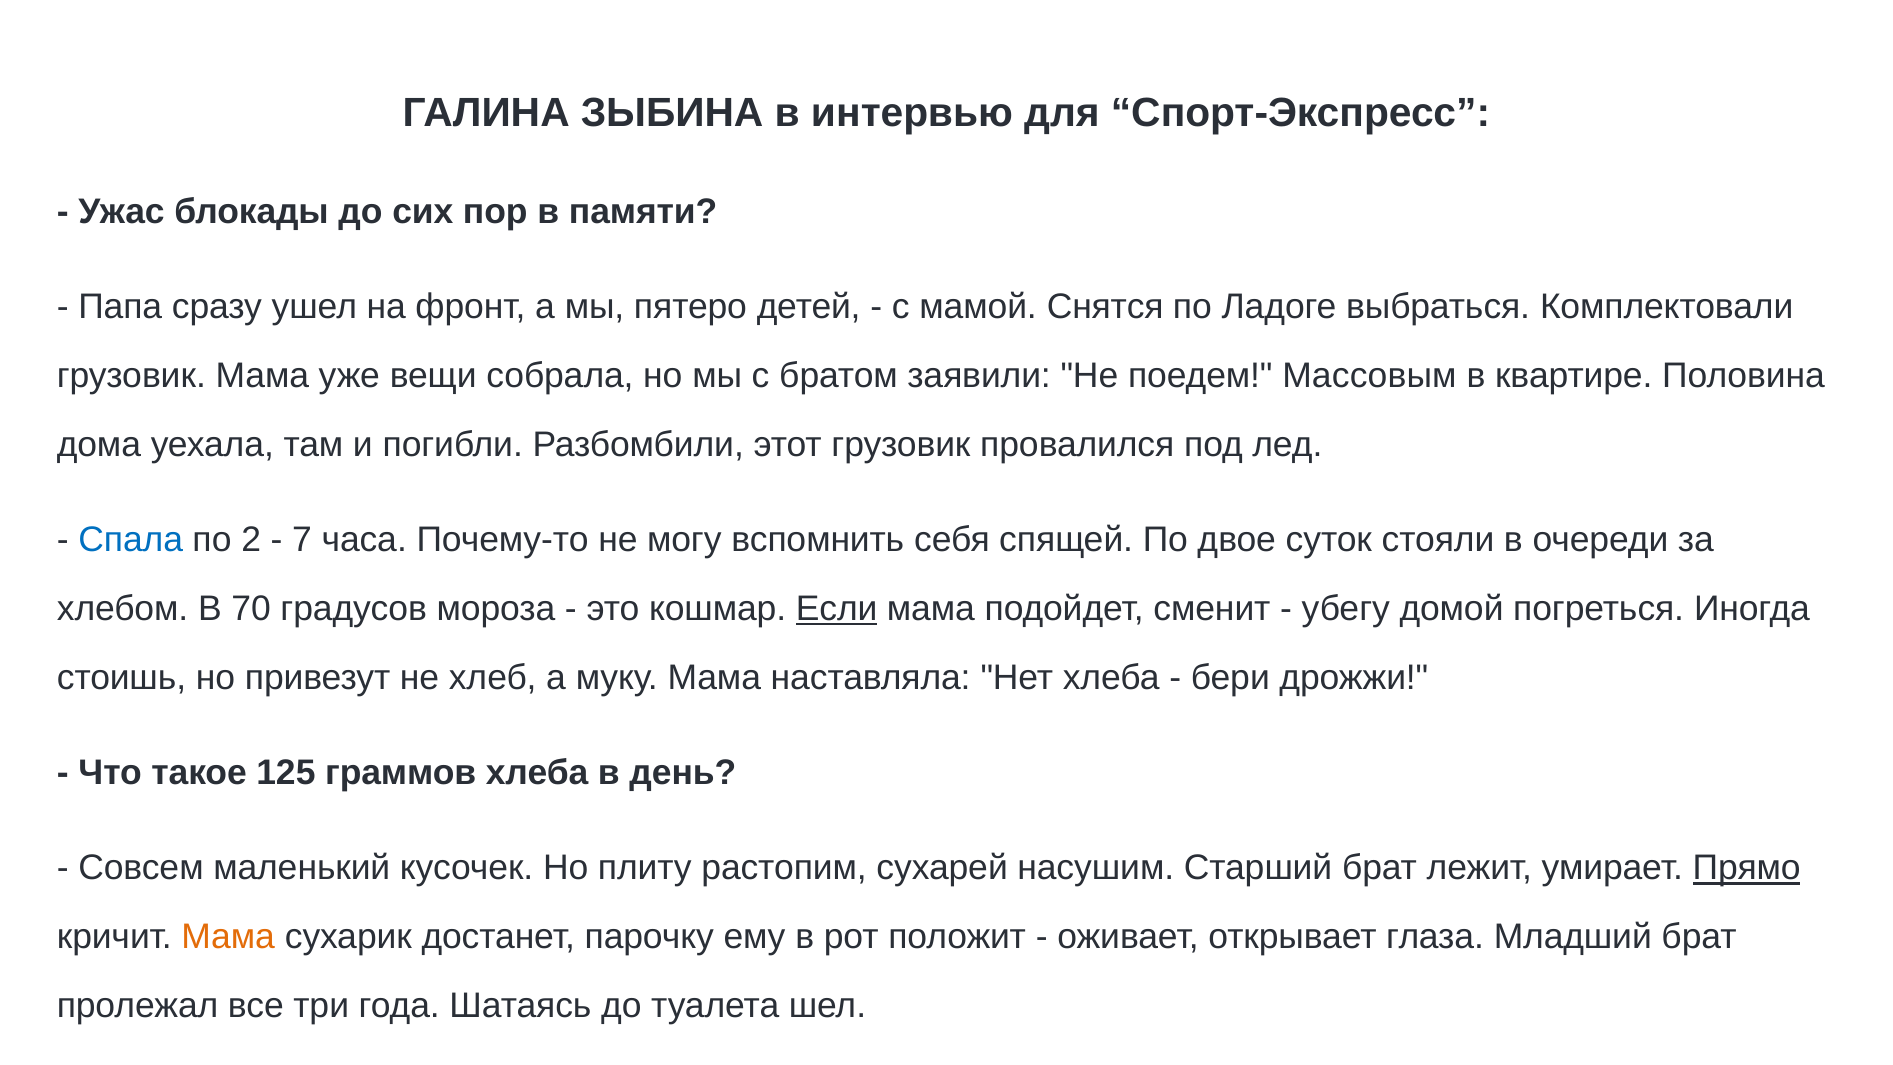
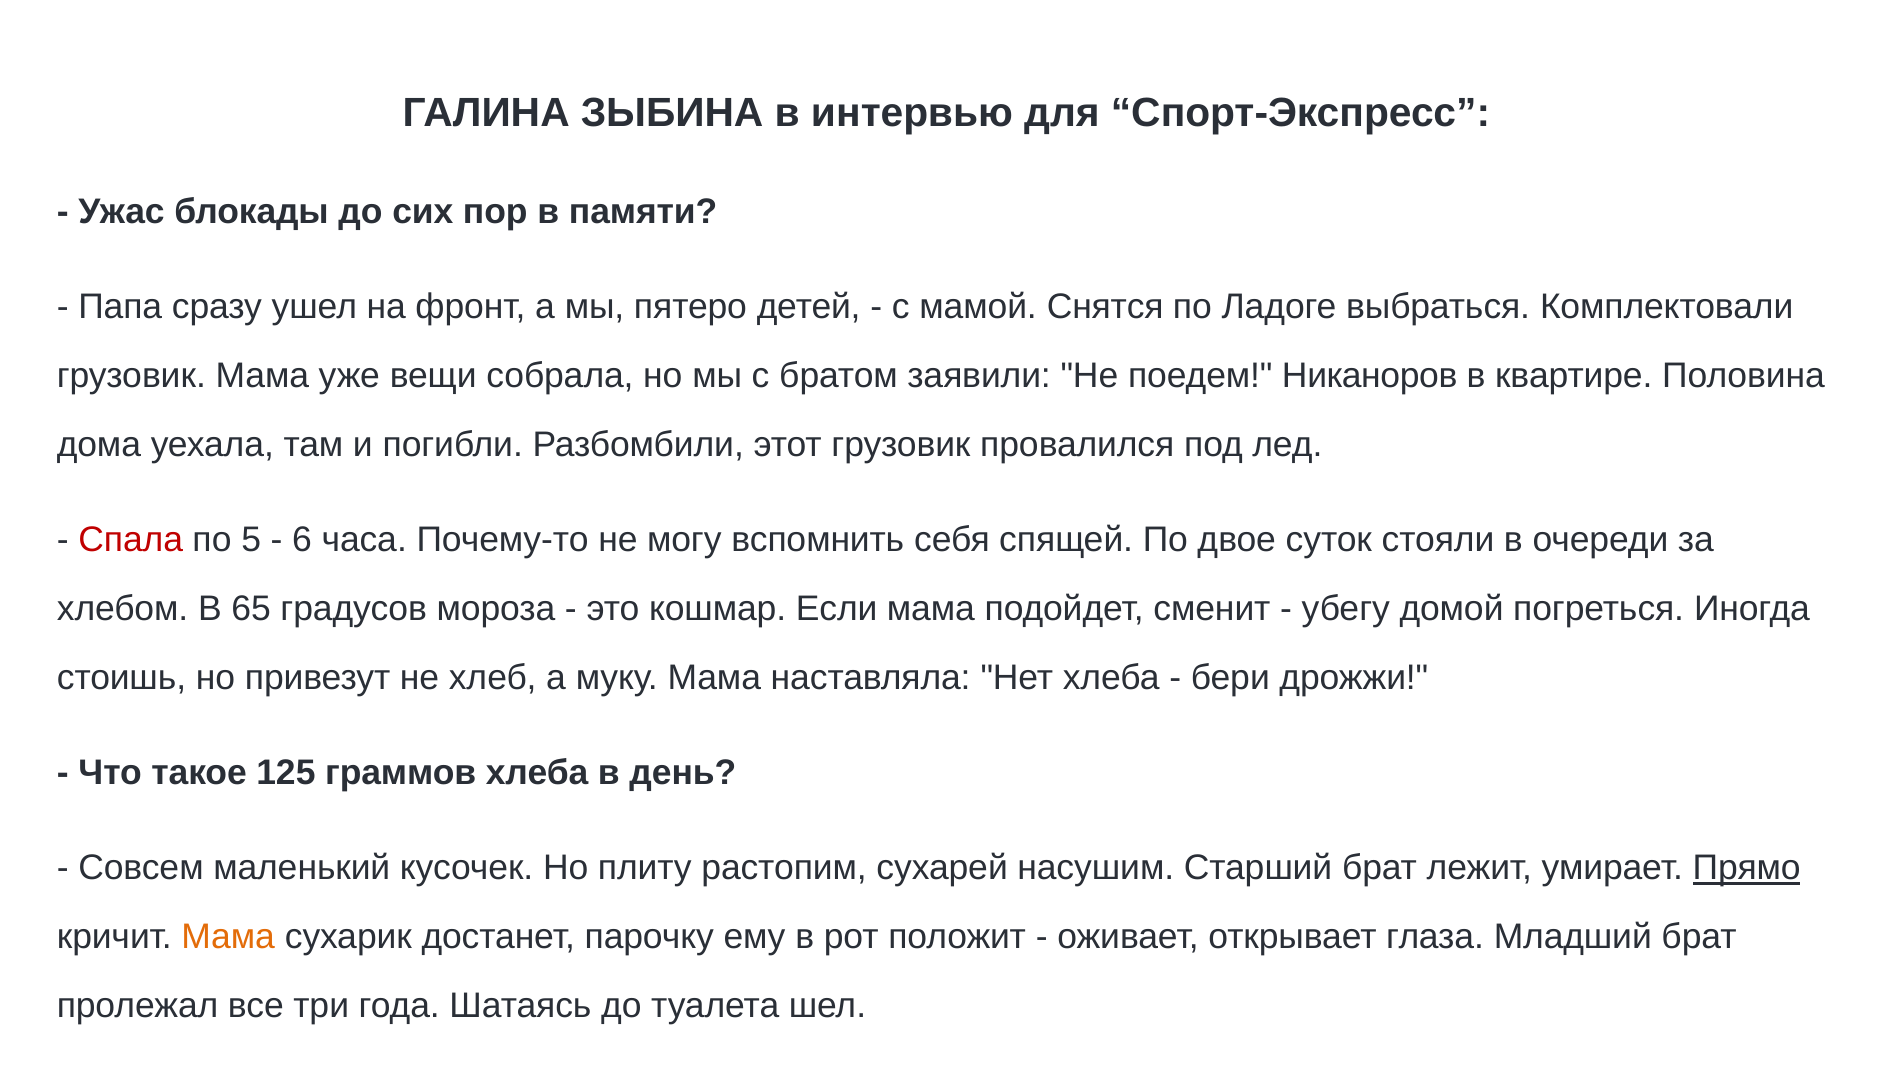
Массовым: Массовым -> Никаноров (1370, 376)
Спала colour: blue -> red (131, 540)
2: 2 -> 5 (251, 540)
7: 7 -> 6 (302, 540)
70: 70 -> 65 (251, 609)
Если underline: present -> none (837, 609)
